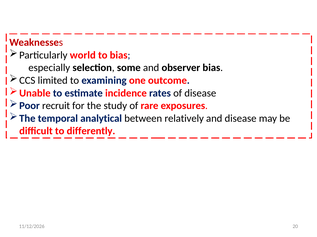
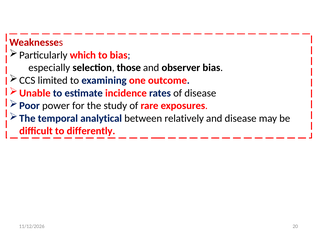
world: world -> which (83, 55)
some: some -> those (129, 68)
recruit: recruit -> power (56, 106)
